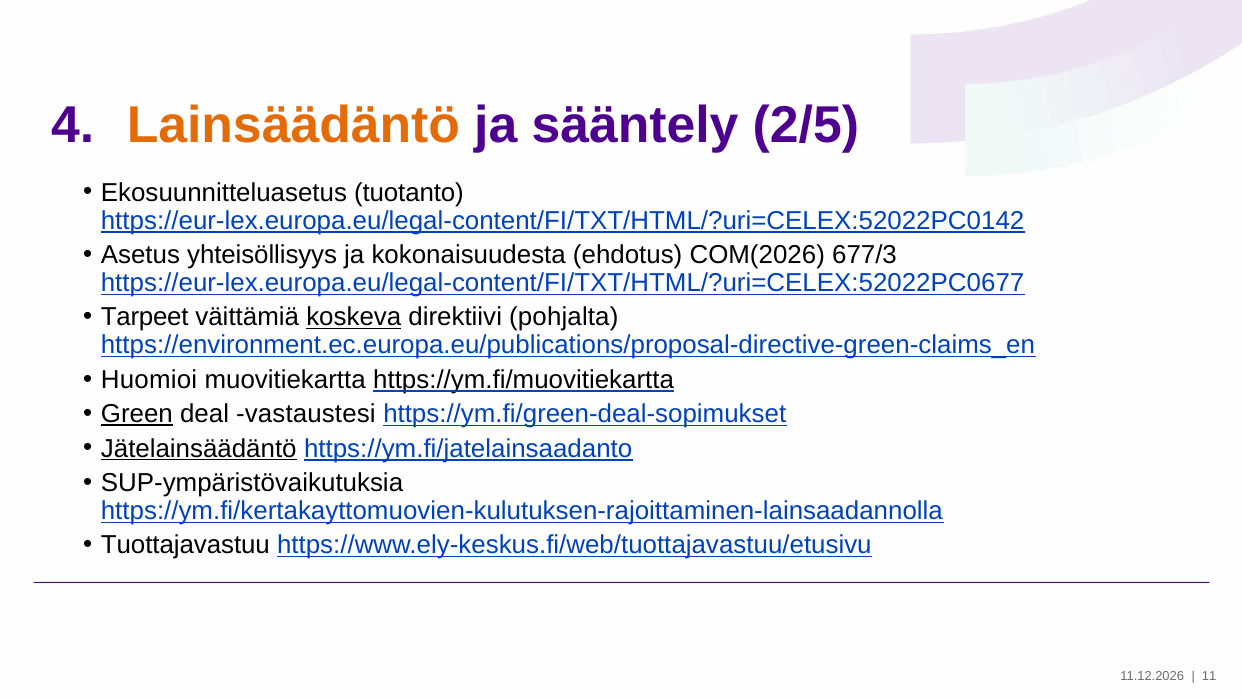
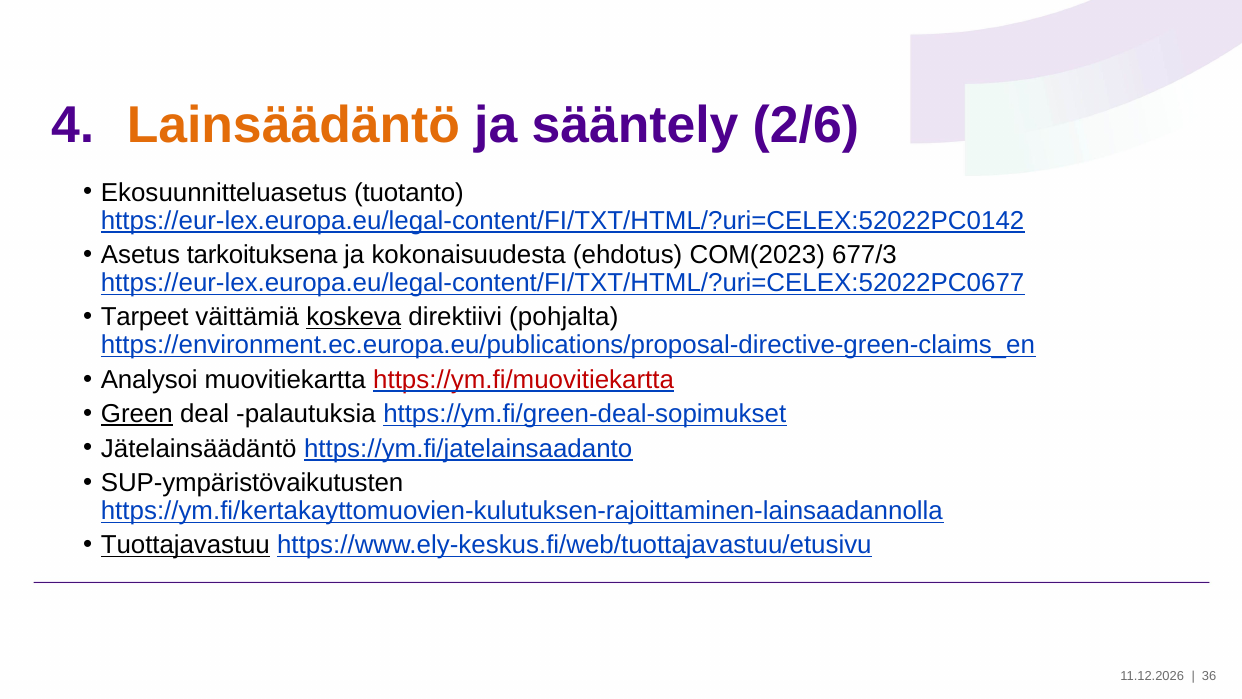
2/5: 2/5 -> 2/6 (806, 125)
yhteisöllisyys: yhteisöllisyys -> tarkoituksena (262, 255)
COM(2026: COM(2026 -> COM(2023 (757, 255)
Huomioi: Huomioi -> Analysoi (149, 379)
https://ym.fi/muovitiekartta colour: black -> red (524, 379)
vastaustesi: vastaustesi -> palautuksia (306, 414)
Jätelainsäädäntö underline: present -> none (199, 448)
SUP-ympäristövaikutuksia: SUP-ympäristövaikutuksia -> SUP-ympäristövaikutusten (252, 483)
Tuottajavastuu underline: none -> present (185, 545)
11: 11 -> 36 (1209, 675)
